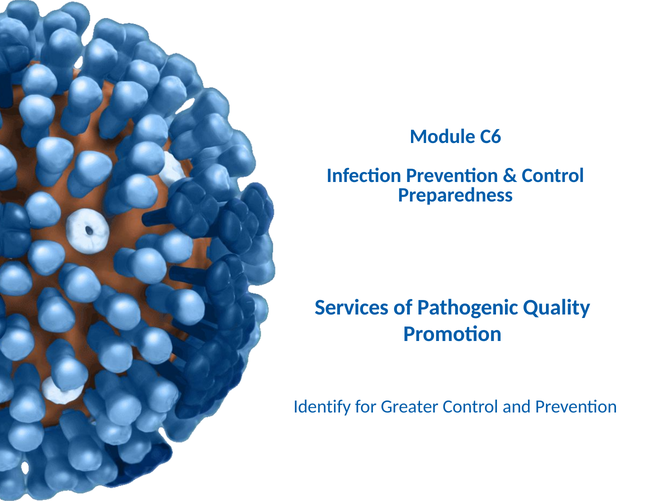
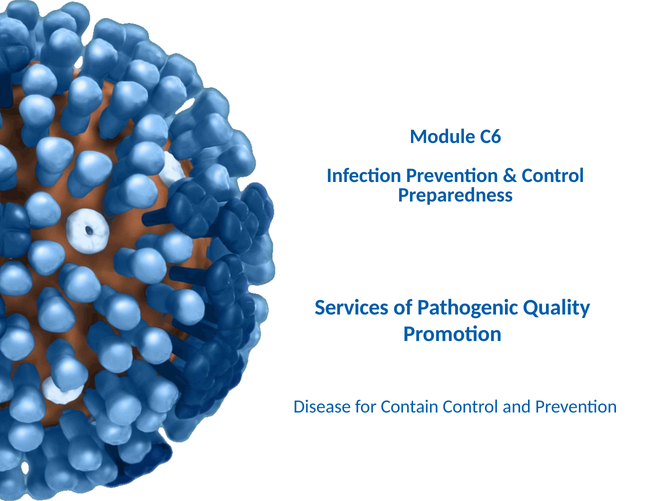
Identify: Identify -> Disease (322, 407)
Greater: Greater -> Contain (410, 407)
